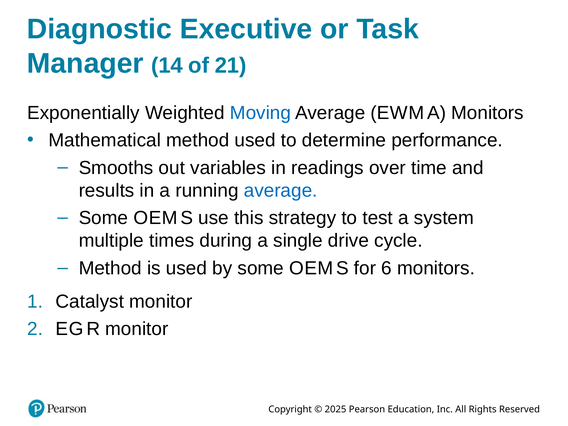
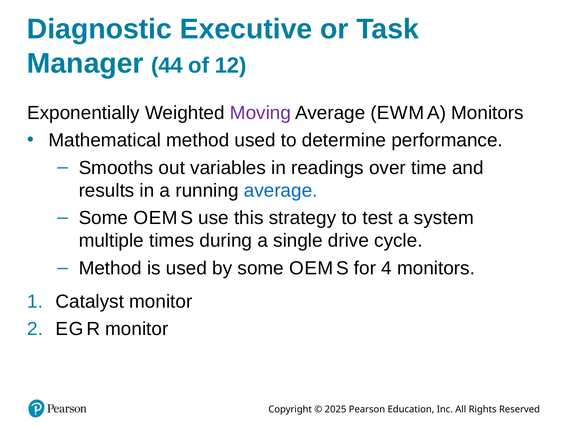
14: 14 -> 44 (167, 65)
21: 21 -> 12 (231, 65)
Moving colour: blue -> purple (260, 113)
6: 6 -> 4 (387, 268)
